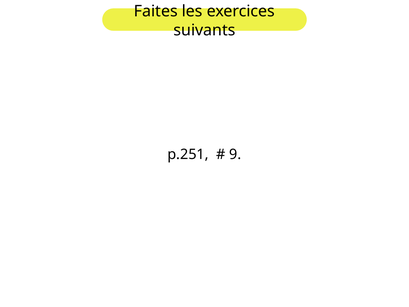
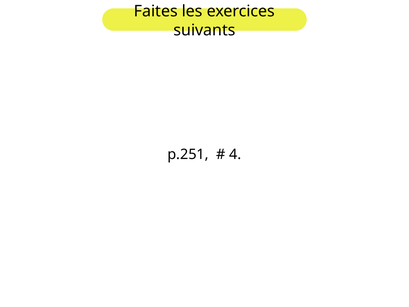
9: 9 -> 4 (235, 154)
